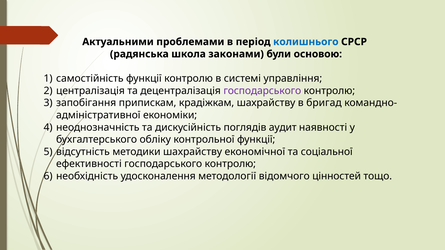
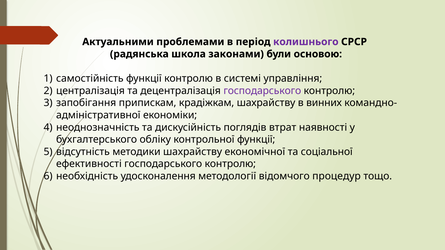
колишнього colour: blue -> purple (306, 42)
бригад: бригад -> винних (324, 103)
аудит: аудит -> втрат (283, 127)
цінностей: цінностей -> процедур (337, 176)
